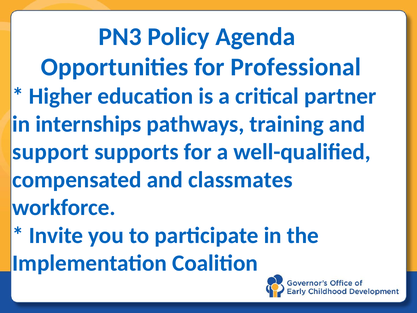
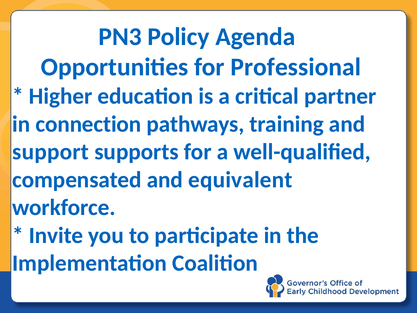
internships: internships -> connection (88, 124)
classmates: classmates -> equivalent (240, 180)
